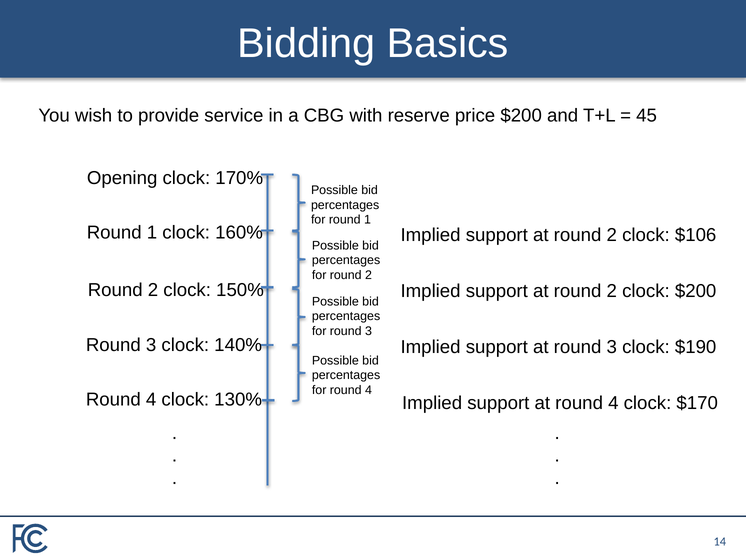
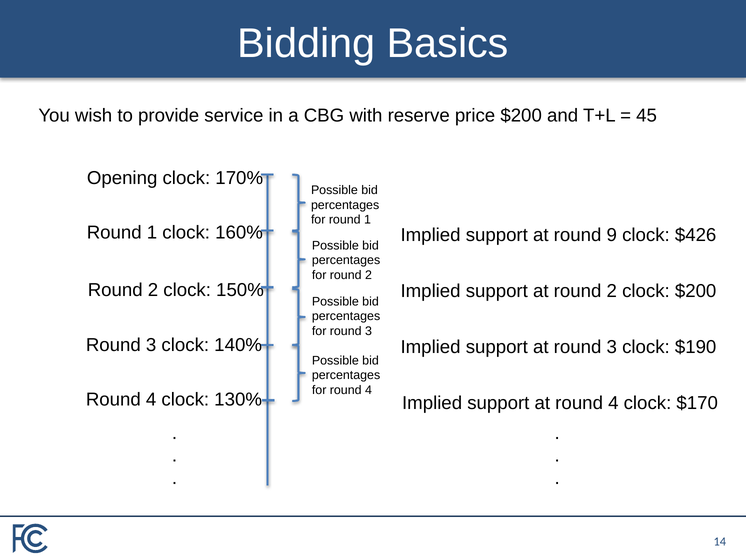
2: 2 -> 9 (612, 235)
$106: $106 -> $426 (696, 235)
